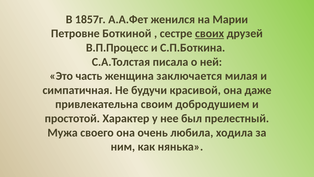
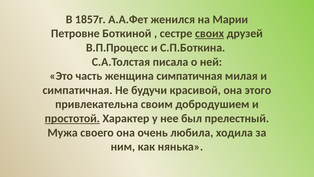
женщина заключается: заключается -> симпатичная (189, 76)
даже: даже -> этого (258, 90)
простотой underline: none -> present (72, 118)
